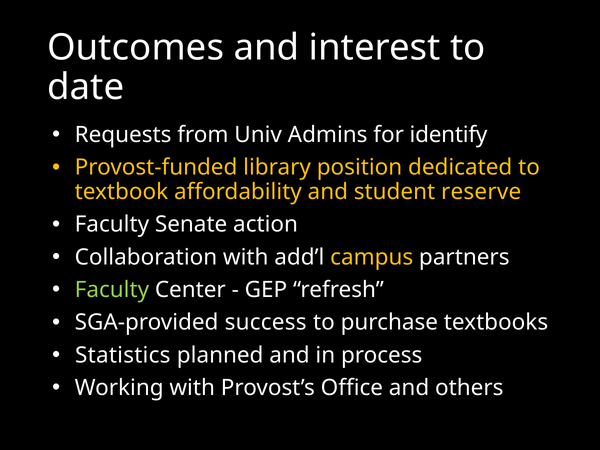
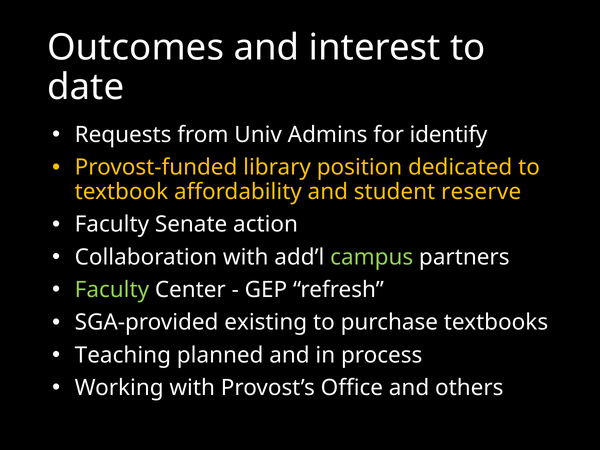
campus colour: yellow -> light green (372, 257)
success: success -> existing (266, 323)
Statistics: Statistics -> Teaching (123, 355)
